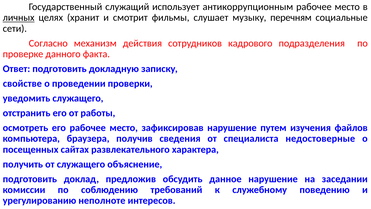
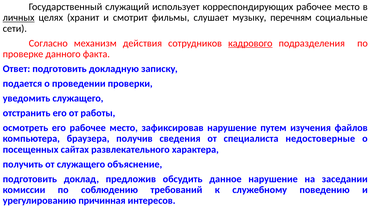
антикоррупционным: антикоррупционным -> корреспондирующих (248, 7)
кадрового underline: none -> present (250, 43)
свойстве: свойстве -> подается (22, 83)
неполноте: неполноте -> причинная (102, 200)
